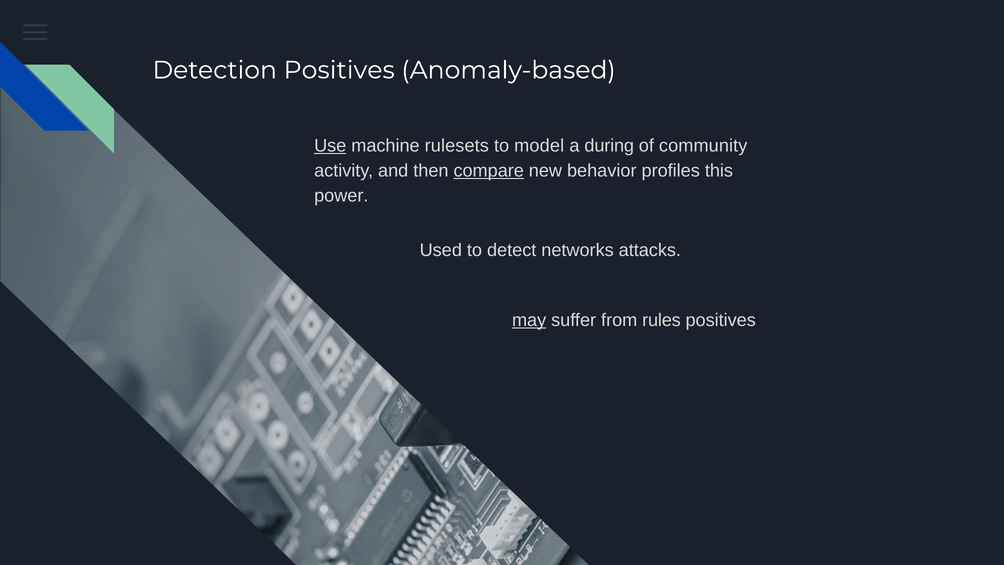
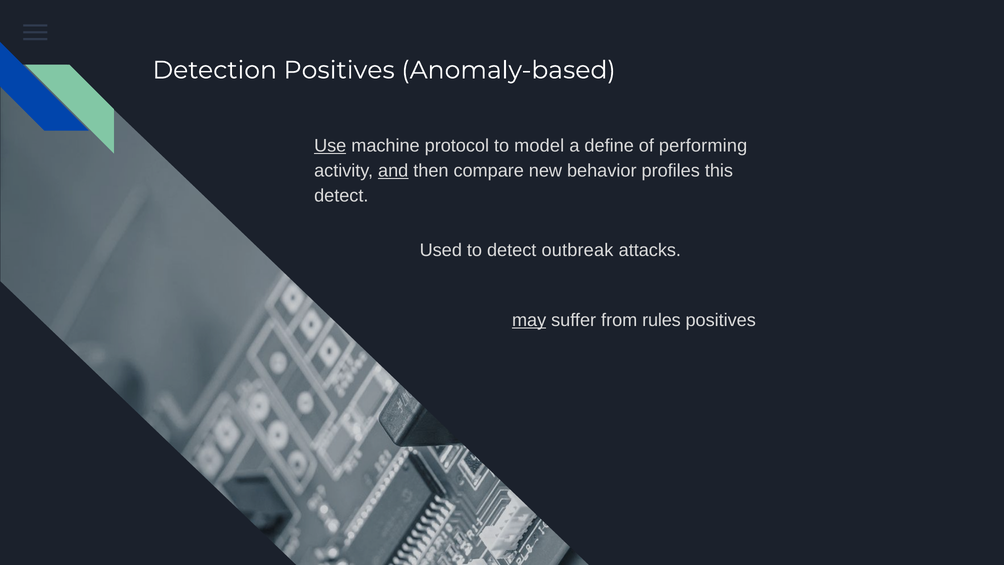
rulesets: rulesets -> protocol (457, 145)
during: during -> define (609, 145)
community: community -> performing (703, 145)
and underline: none -> present (393, 171)
compare underline: present -> none (489, 171)
power: power -> detect (341, 196)
networks: networks -> outbreak (577, 250)
